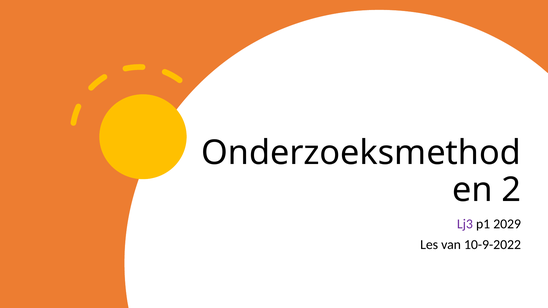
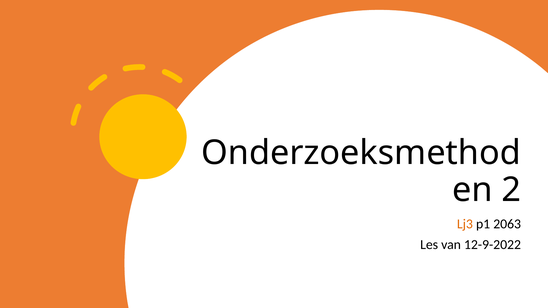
Lj3 colour: purple -> orange (465, 224)
2029: 2029 -> 2063 (507, 224)
10-9-2022: 10-9-2022 -> 12-9-2022 (492, 245)
